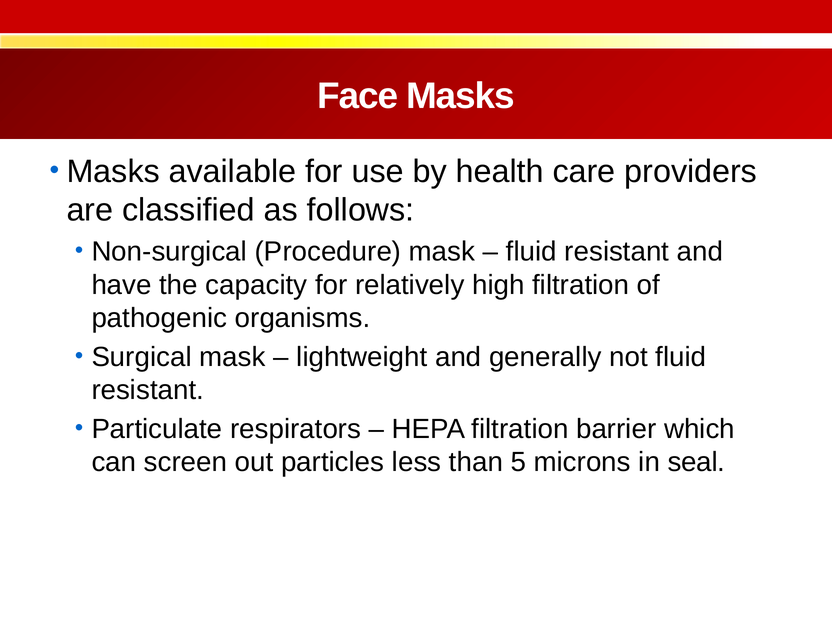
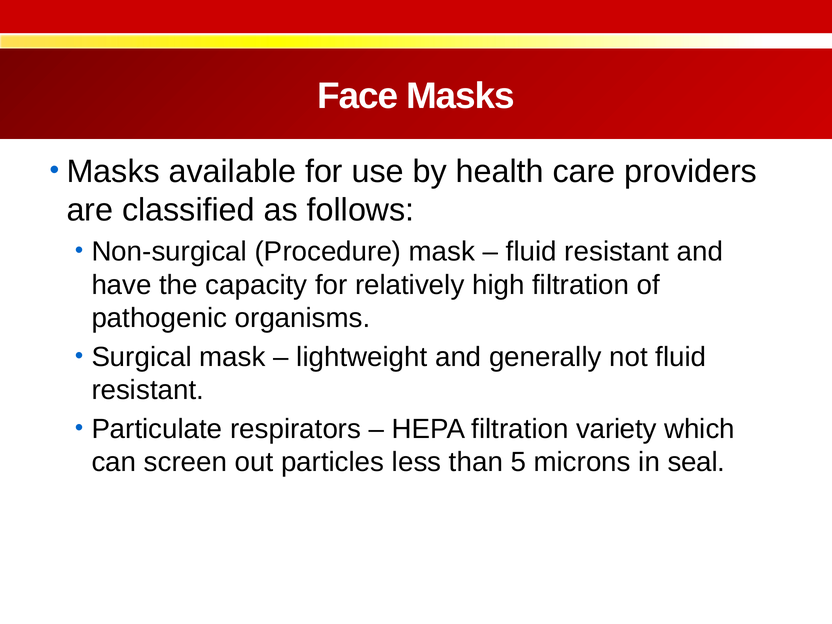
barrier: barrier -> variety (616, 429)
